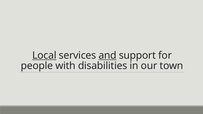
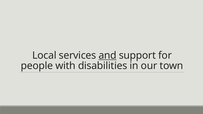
Local underline: present -> none (44, 55)
